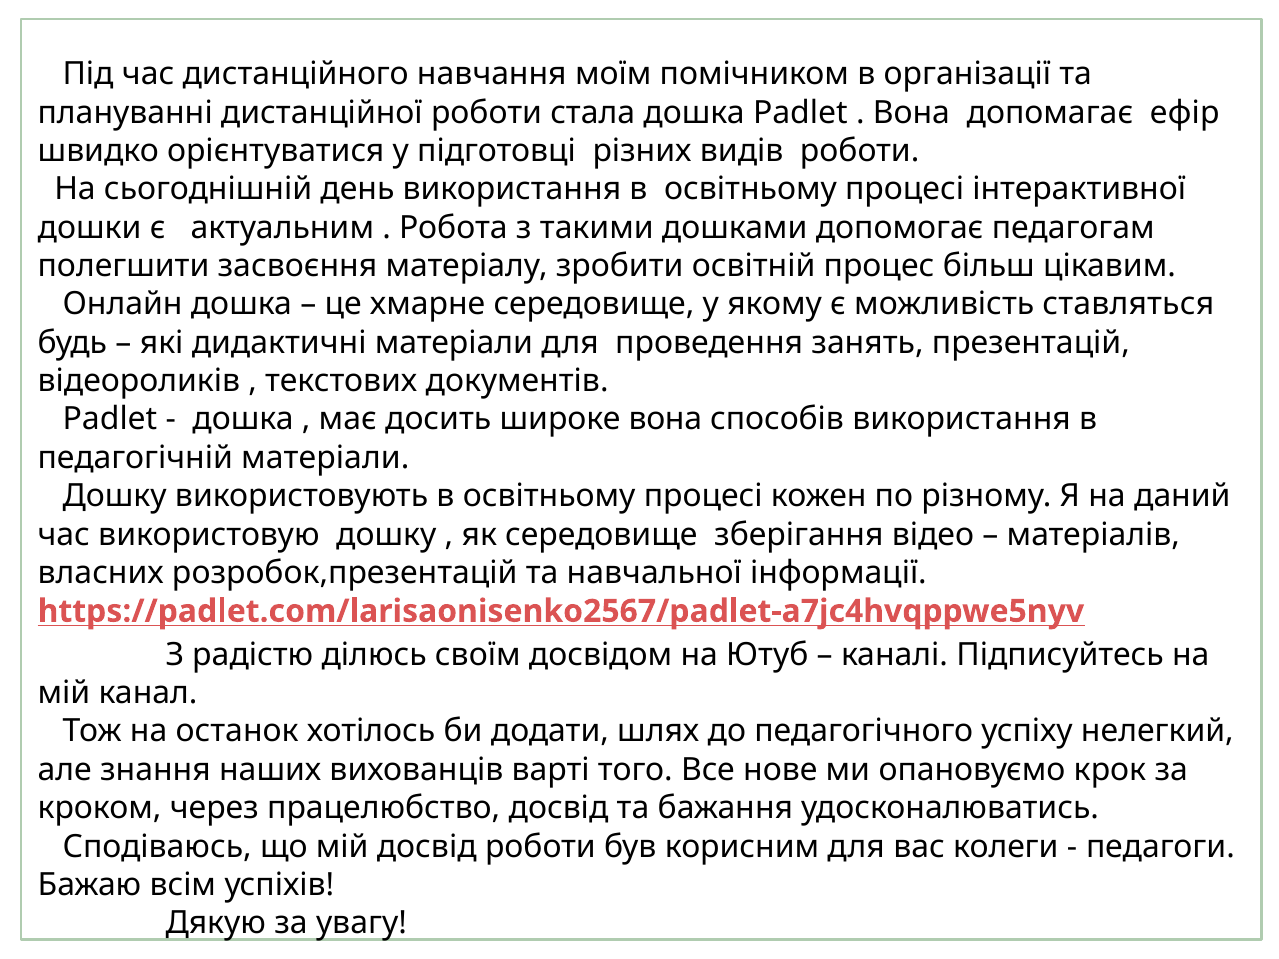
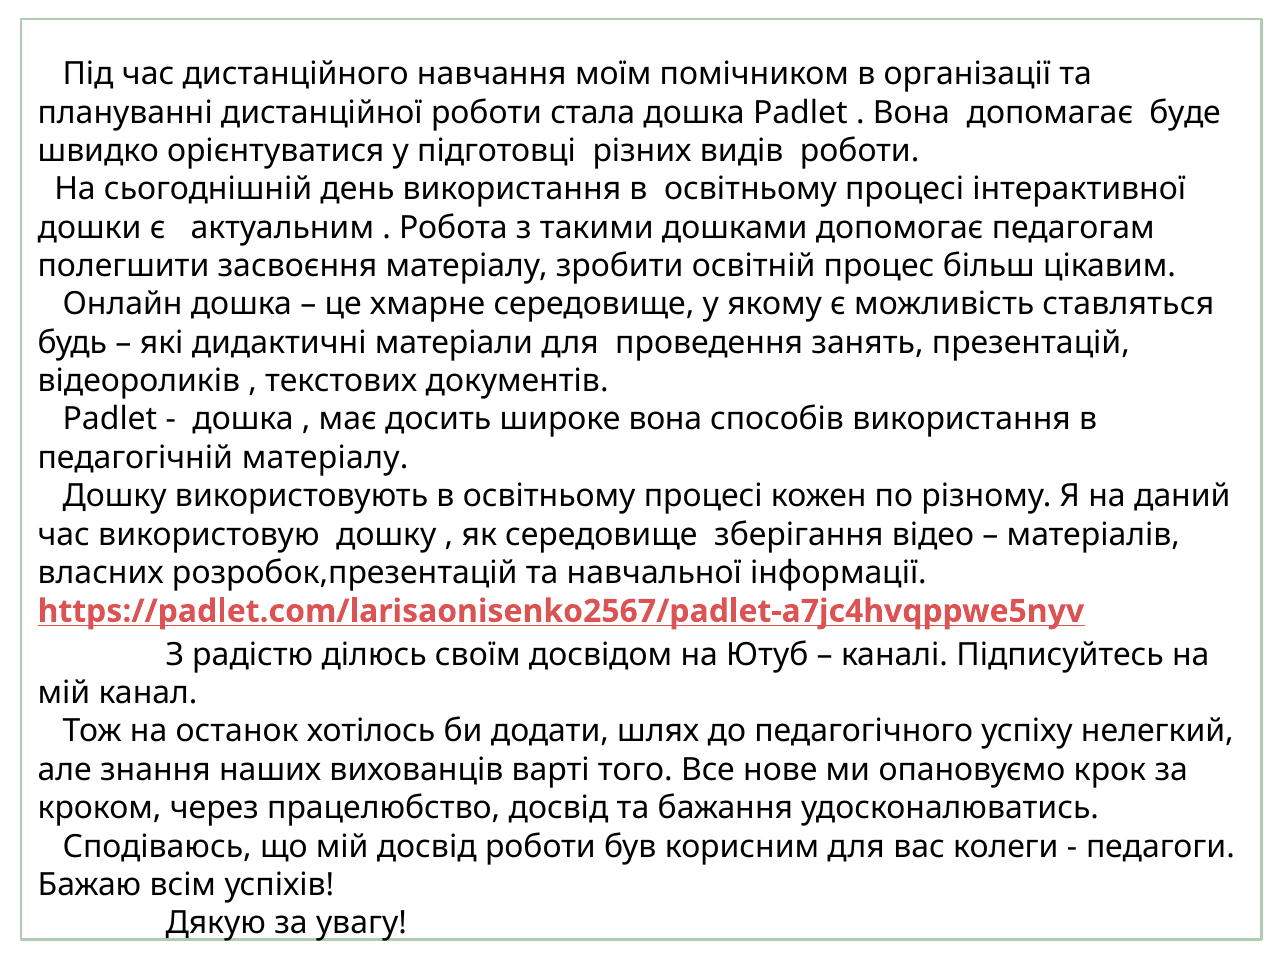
ефір: ефір -> буде (1185, 113)
педагогічній матеріали: матеріали -> матеріалу (325, 458)
